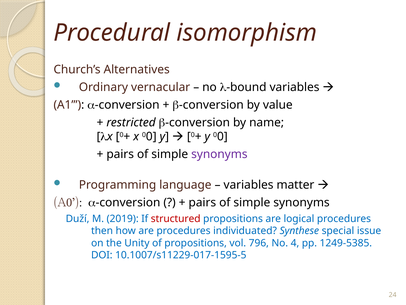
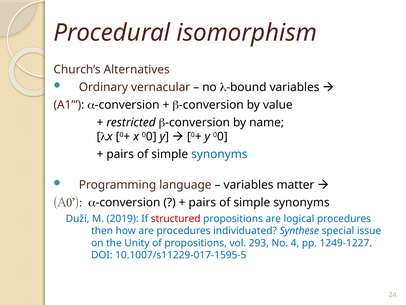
synonyms colour: purple -> blue (219, 154)
796: 796 -> 293 (259, 243)
1249-5385: 1249-5385 -> 1249-1227 (346, 243)
